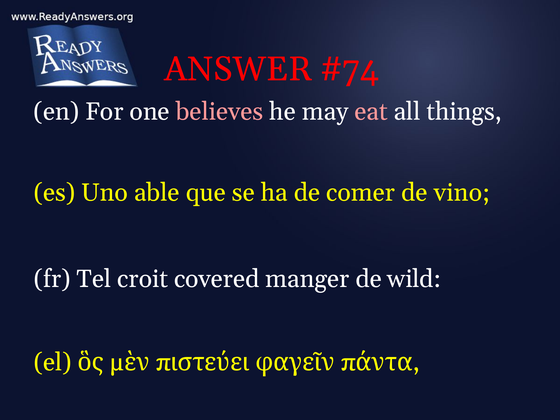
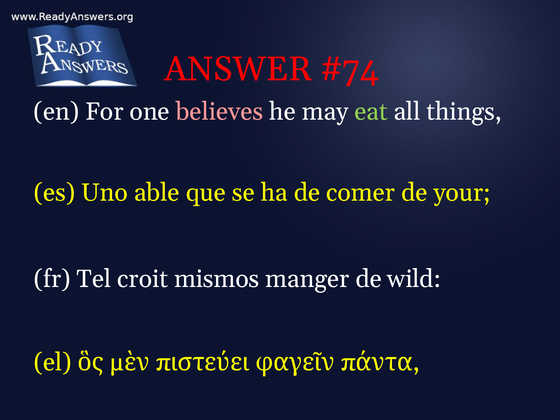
eat colour: pink -> light green (371, 112)
vino: vino -> your (462, 193)
covered: covered -> mismos (217, 279)
